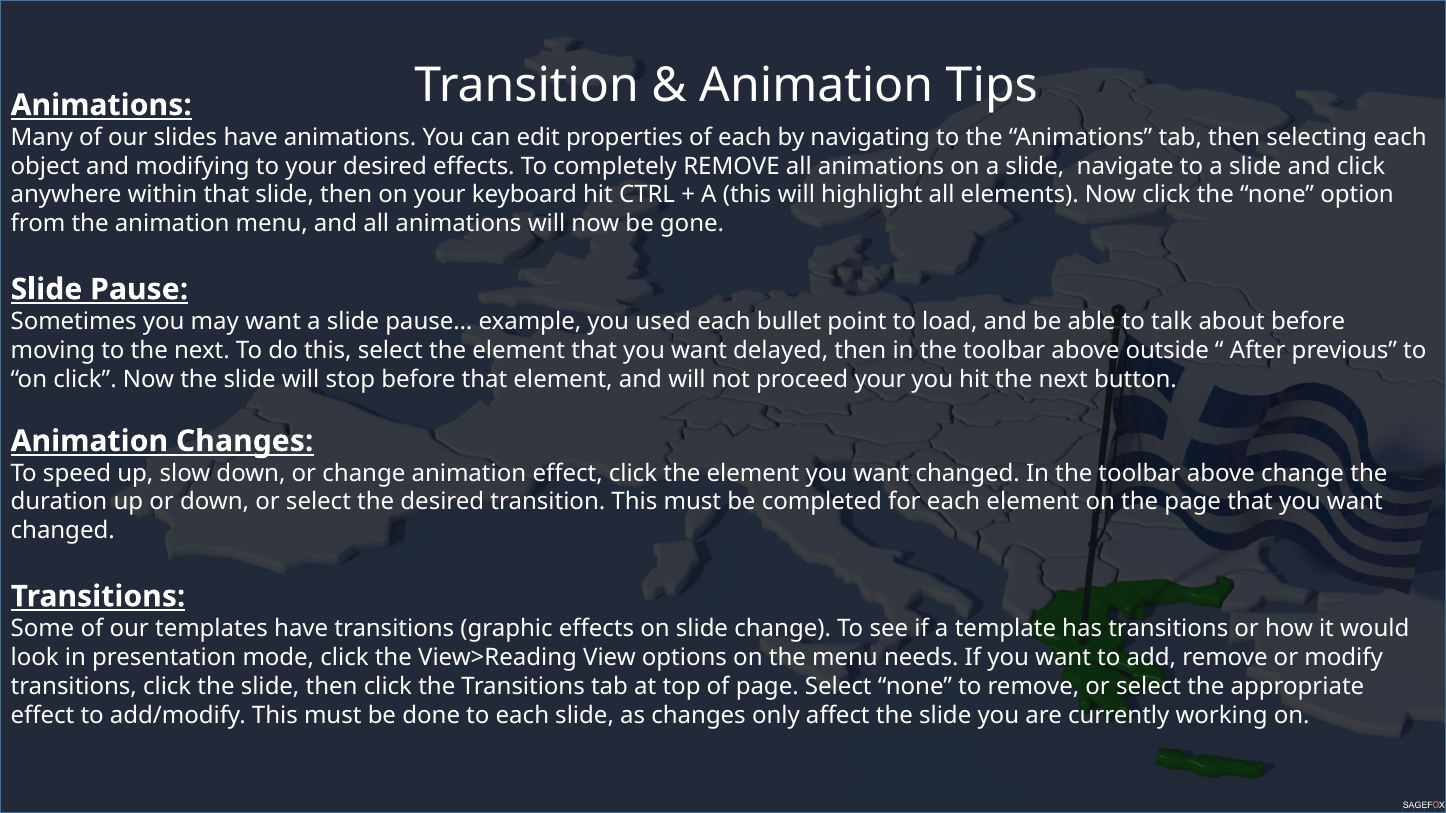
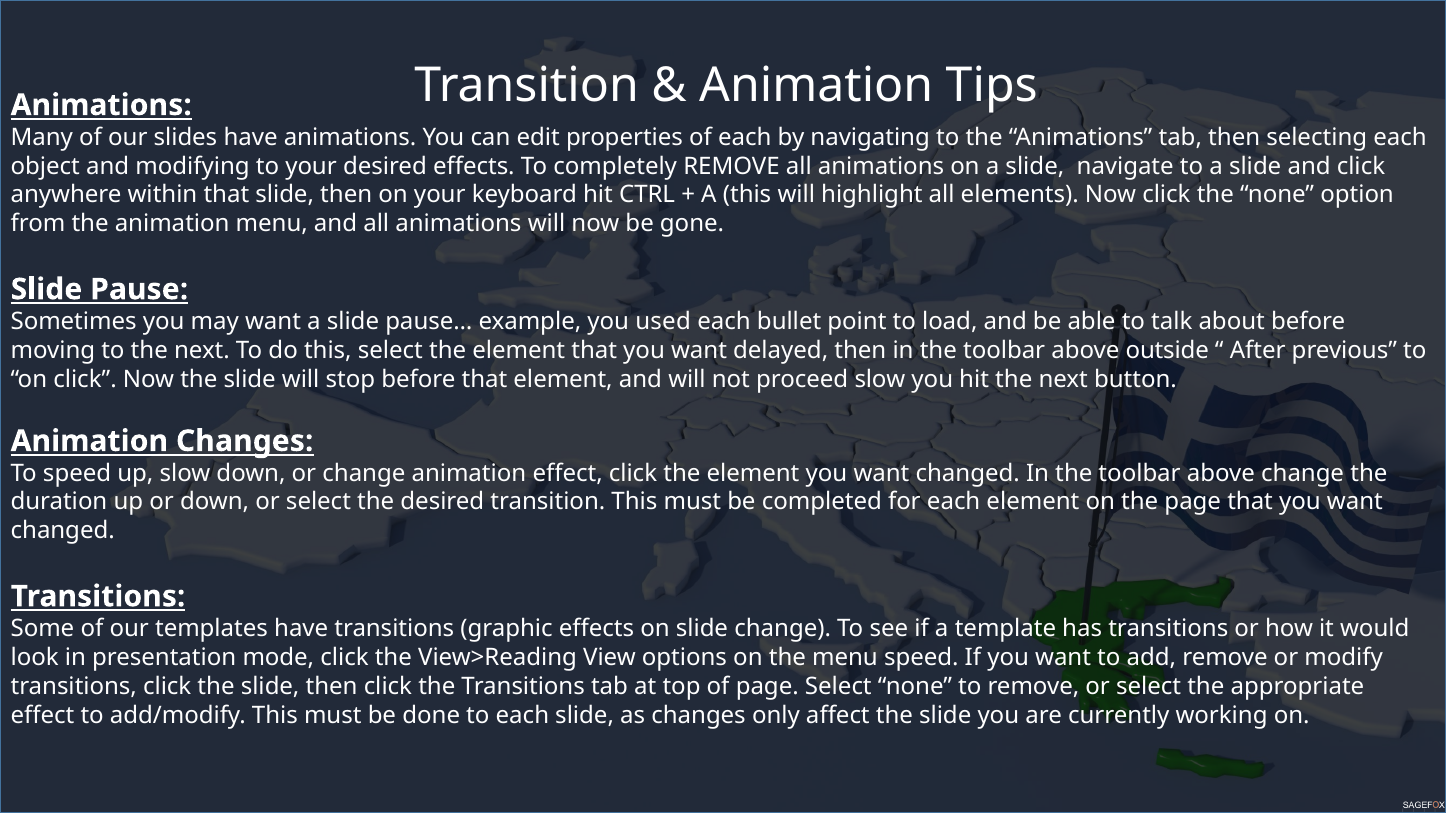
proceed your: your -> slow (880, 379)
menu needs: needs -> speed (921, 658)
